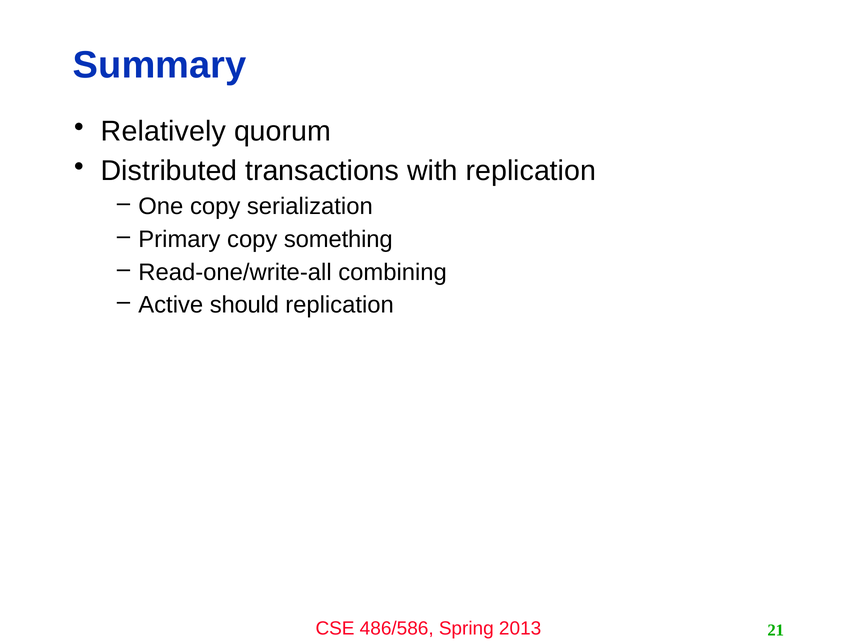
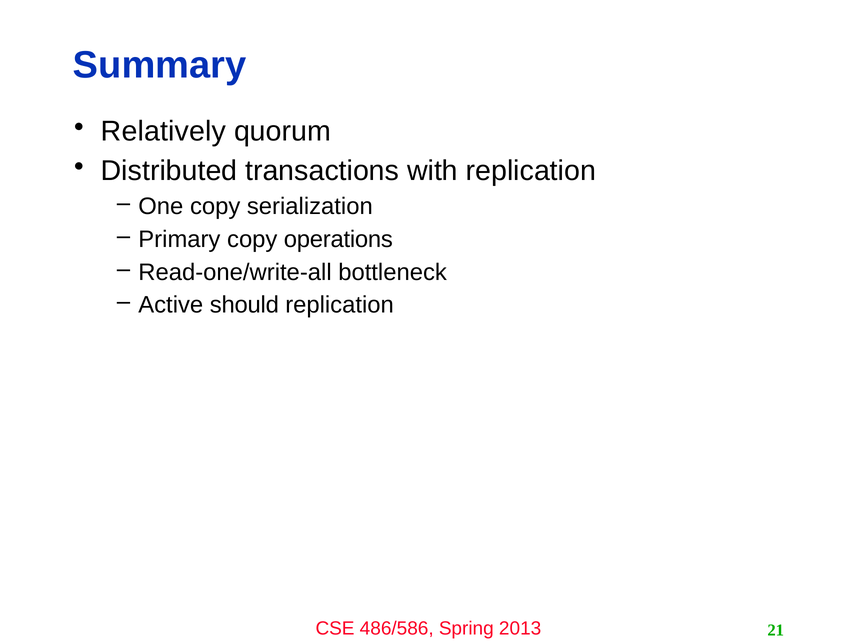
something: something -> operations (338, 239)
combining: combining -> bottleneck (393, 272)
